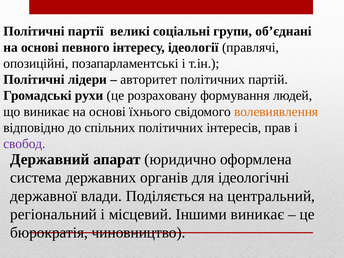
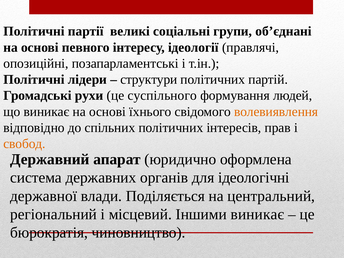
авторитет: авторитет -> структури (149, 79)
розраховану: розраховану -> суспільного (162, 96)
свобод colour: purple -> orange (24, 144)
